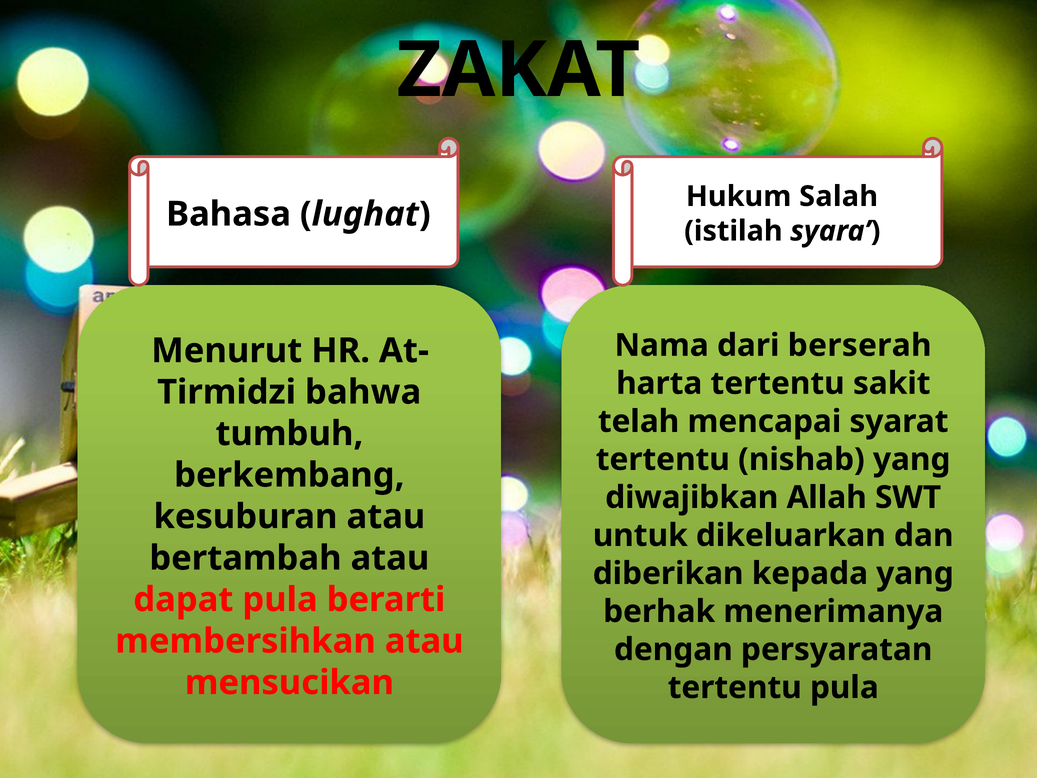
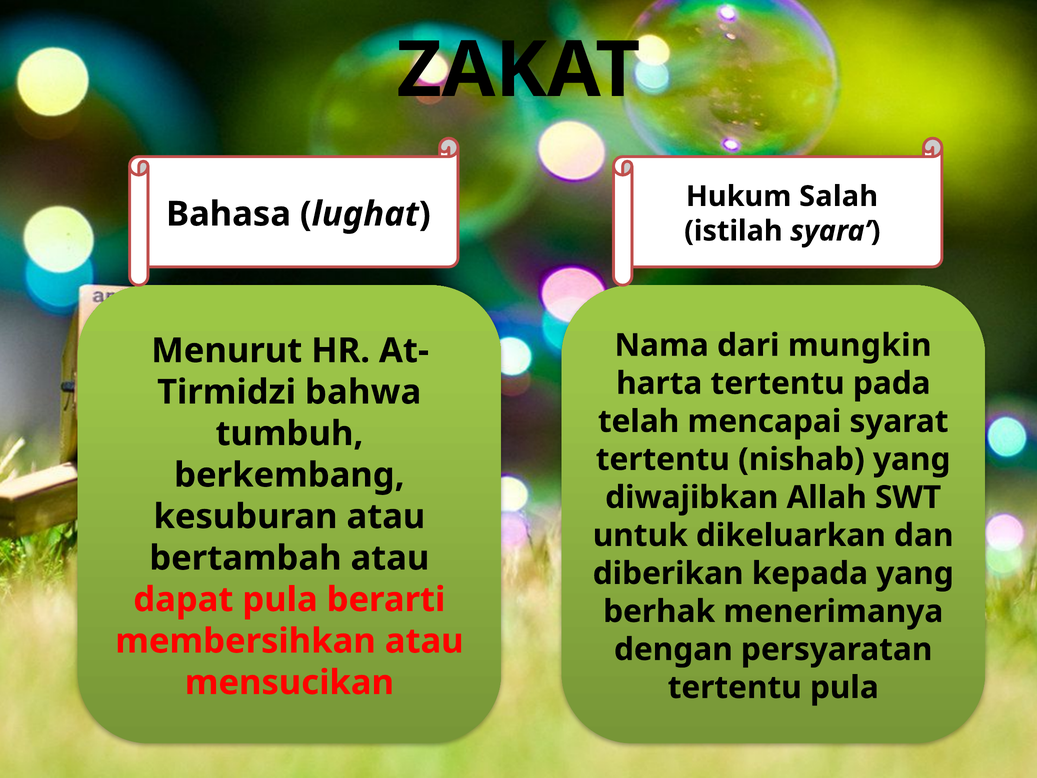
berserah: berserah -> mungkin (860, 345)
sakit: sakit -> pada (892, 383)
